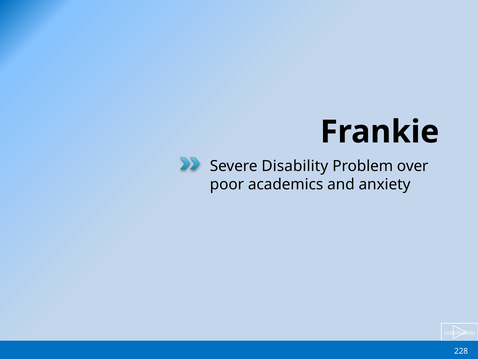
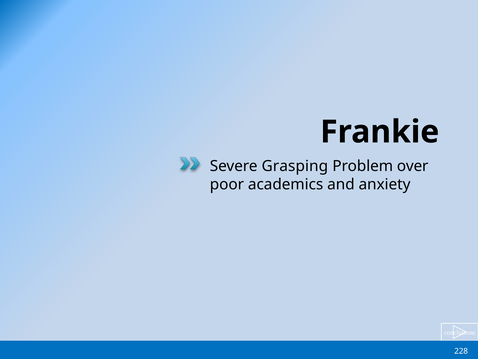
Disability: Disability -> Grasping (295, 166)
